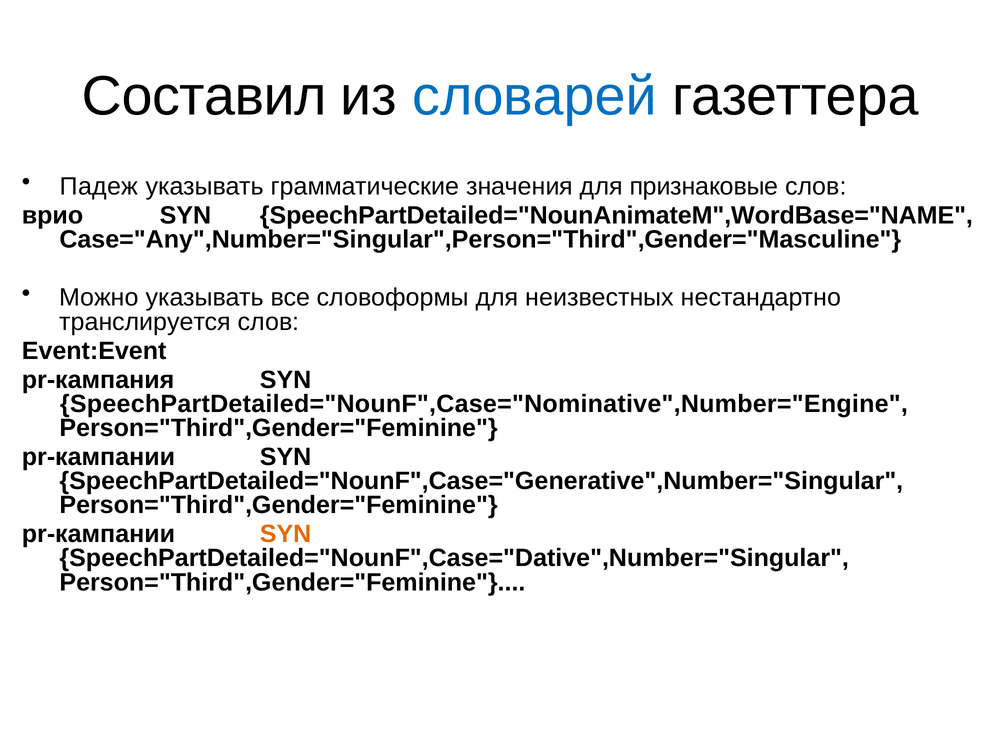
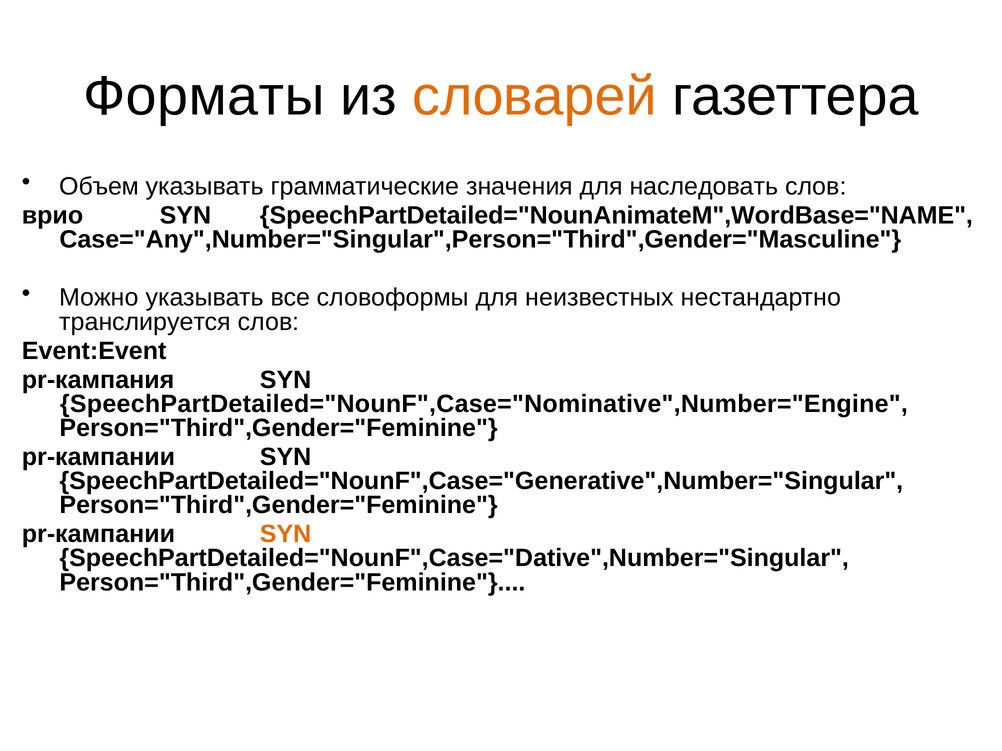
Составил: Составил -> Форматы (204, 97)
словарей colour: blue -> orange (535, 97)
Падеж: Падеж -> Объем (99, 187)
признаковые: признаковые -> наследовать (704, 187)
